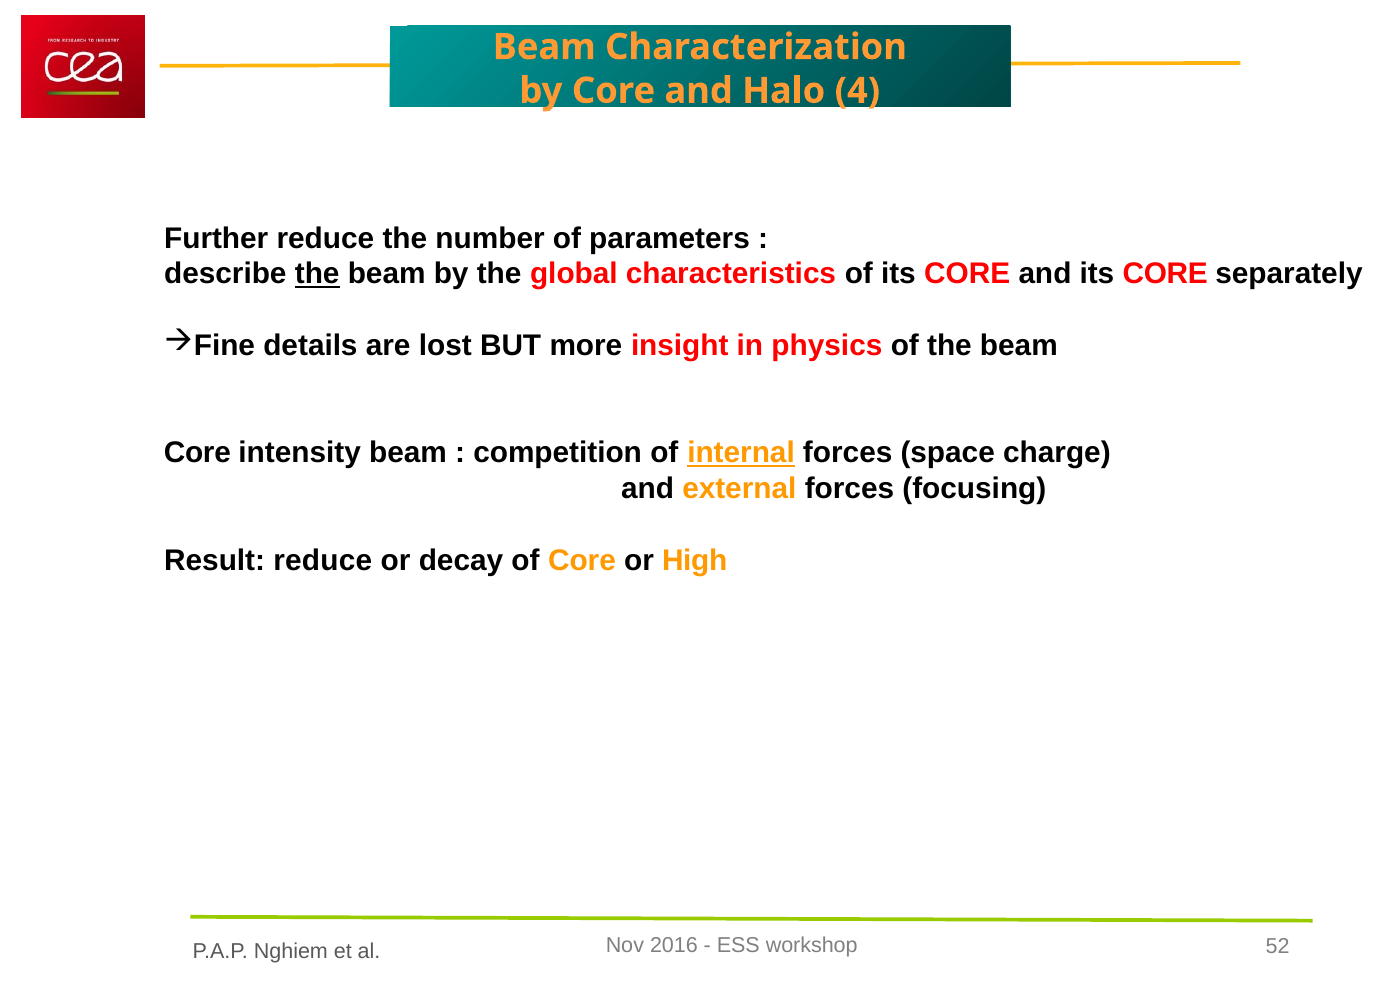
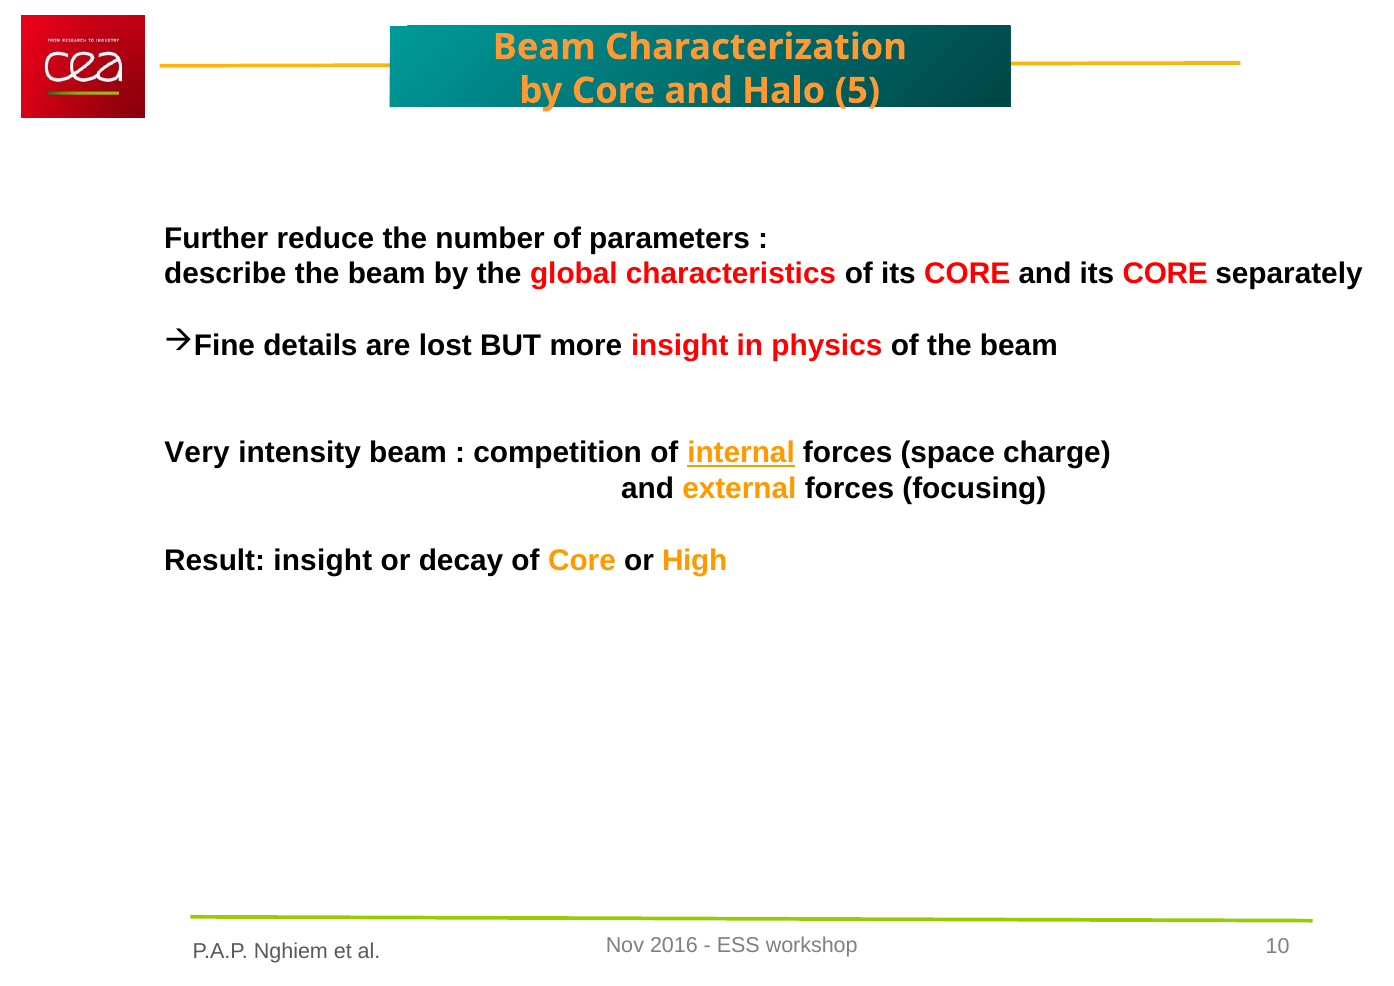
4: 4 -> 5 (857, 91)
the underline: present -> none (317, 274)
Core: Core -> Very (197, 453)
Result reduce: reduce -> insight (323, 560)
52: 52 -> 10 (1278, 946)
